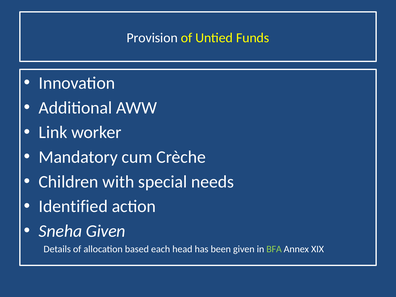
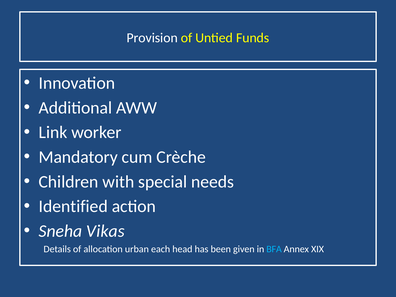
Sneha Given: Given -> Vikas (106, 231)
based: based -> urban (137, 249)
BFA colour: light green -> light blue (274, 249)
